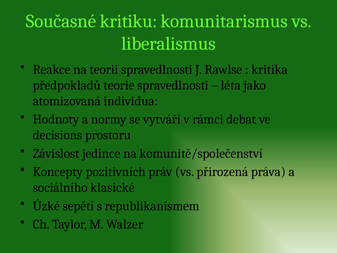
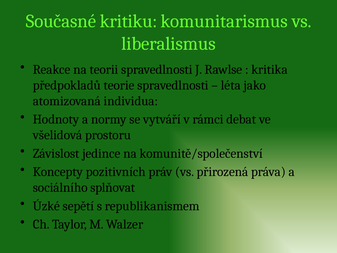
decisions: decisions -> všelidová (58, 135)
klasické: klasické -> splňovat (113, 187)
